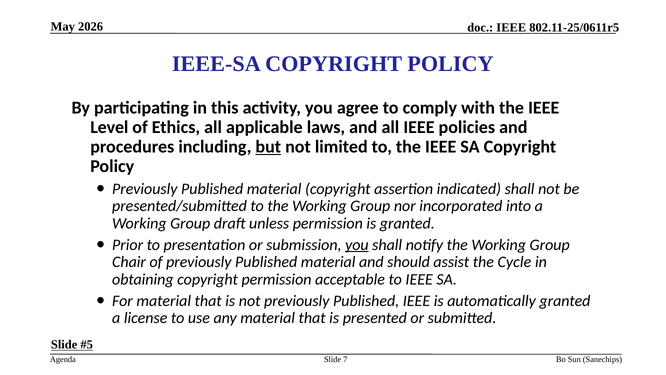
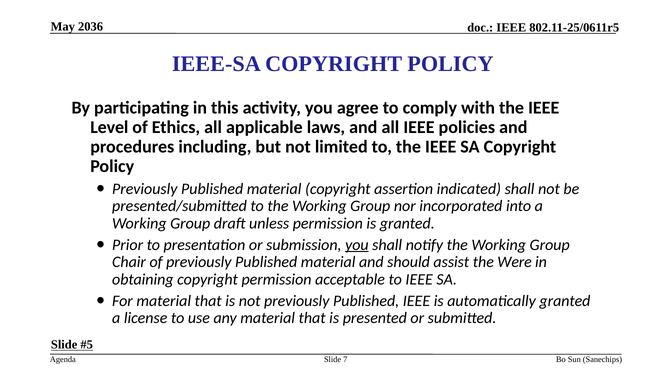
2026: 2026 -> 2036 (91, 26)
but underline: present -> none (268, 147)
Cycle: Cycle -> Were (515, 262)
